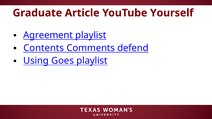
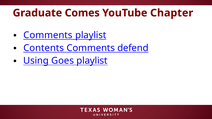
Article: Article -> Comes (82, 13)
Yourself: Yourself -> Chapter (172, 13)
Agreement: Agreement -> Comments (48, 35)
